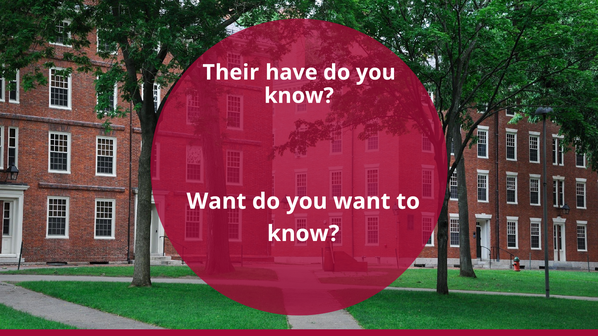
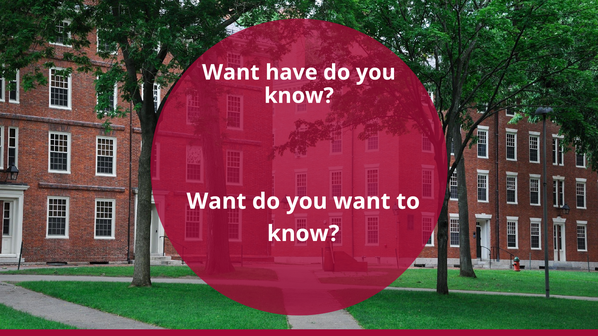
Their: Their -> Want (231, 73)
